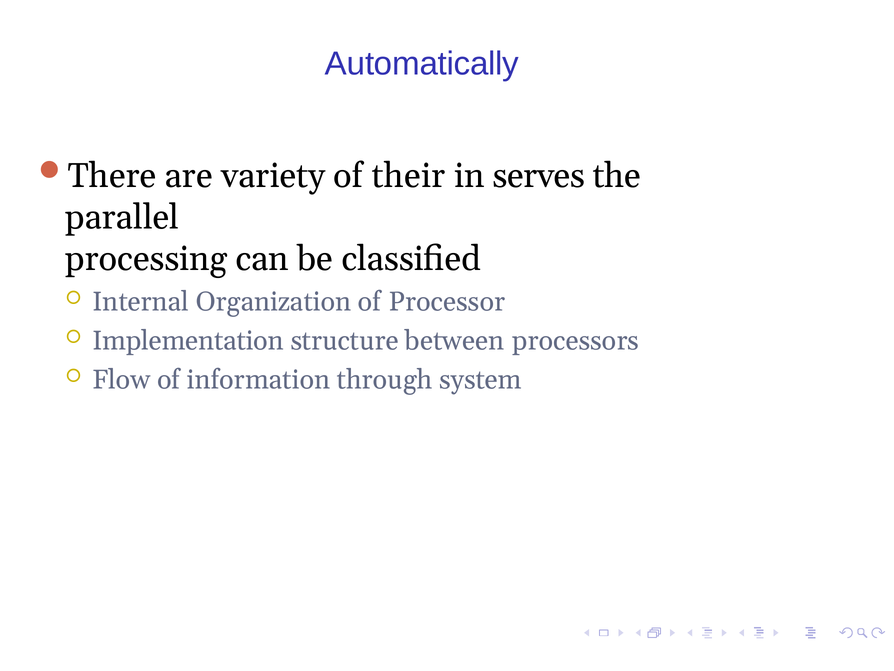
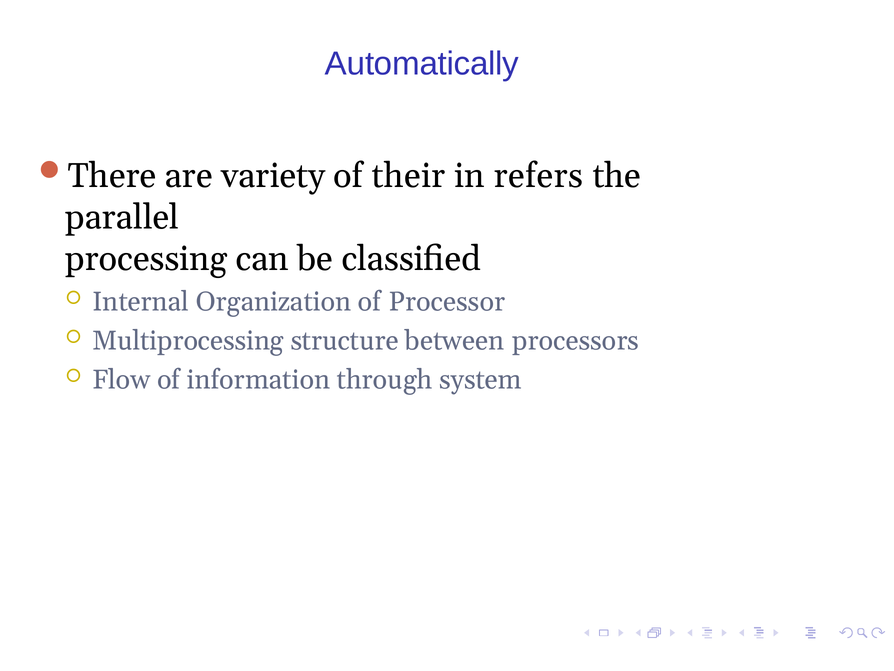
serves: serves -> refers (538, 176)
Implementation: Implementation -> Multiprocessing (188, 341)
